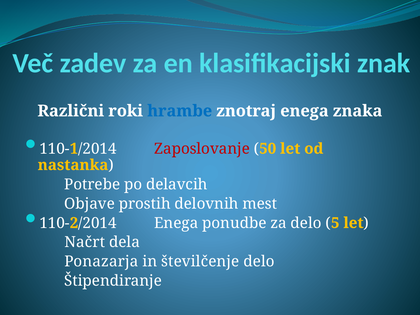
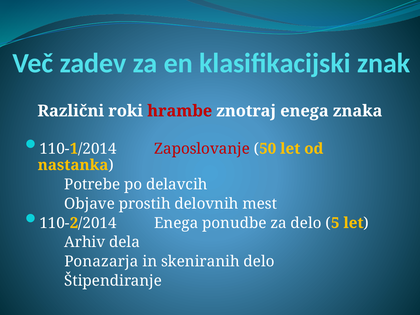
hrambe colour: blue -> red (180, 111)
Načrt: Načrt -> Arhiv (85, 242)
številčenje: številčenje -> skeniranih (200, 262)
